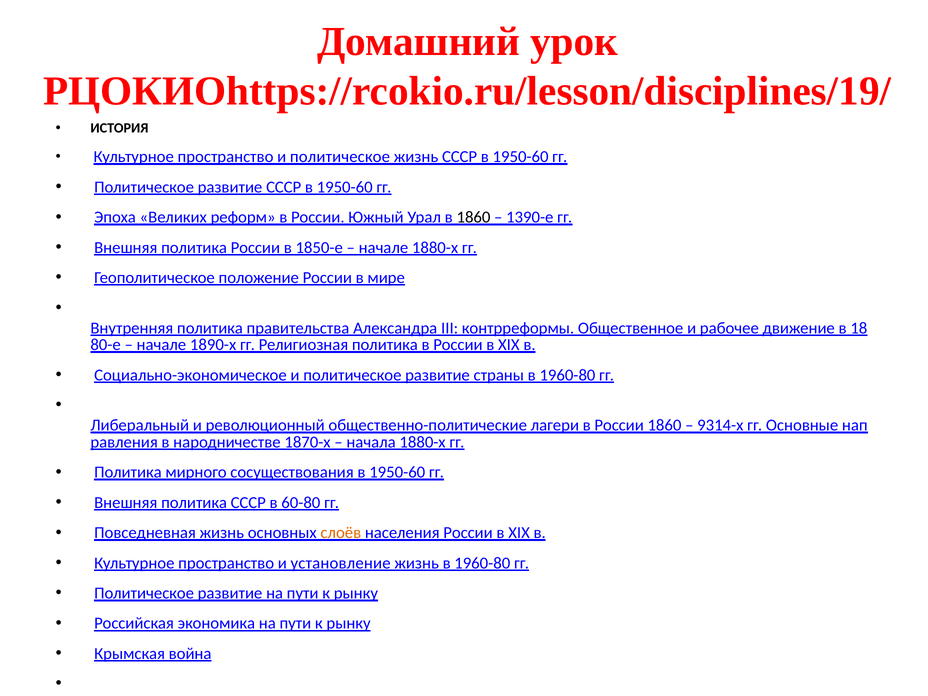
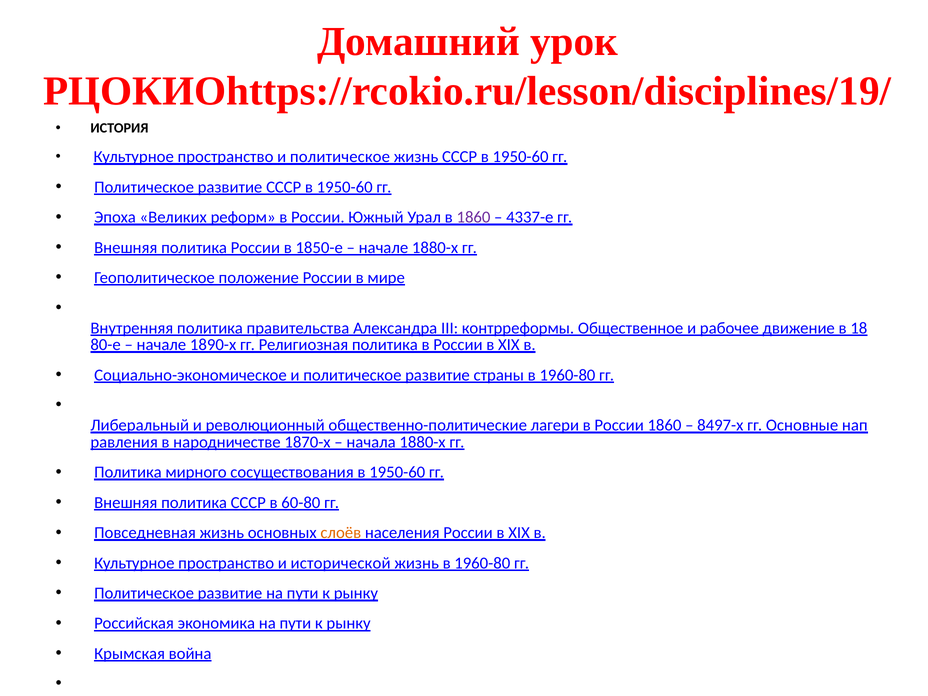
1860 colour: black -> purple (473, 217)
1390-е: 1390-е -> 4337-е (530, 217)
9314-х: 9314-х -> 8497-х (720, 425)
установление: установление -> исторической (341, 563)
